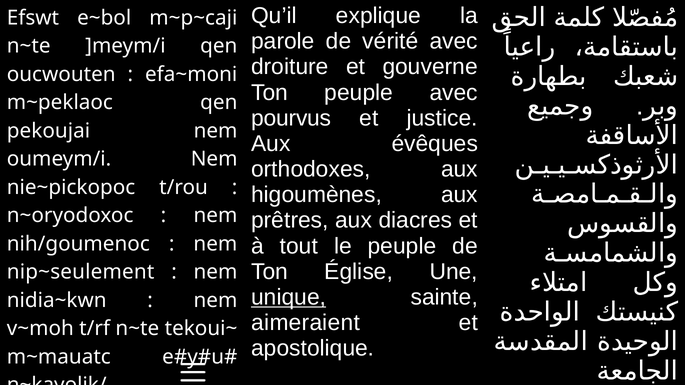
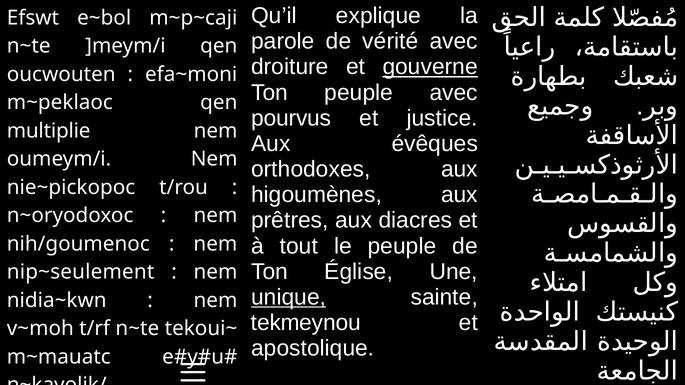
gouverne underline: none -> present (430, 67)
pekoujai: pekoujai -> multiplie (49, 131)
aimeraient: aimeraient -> tekmeynou (306, 323)
